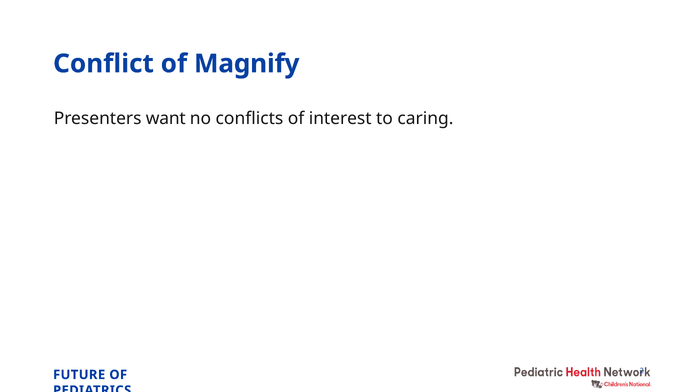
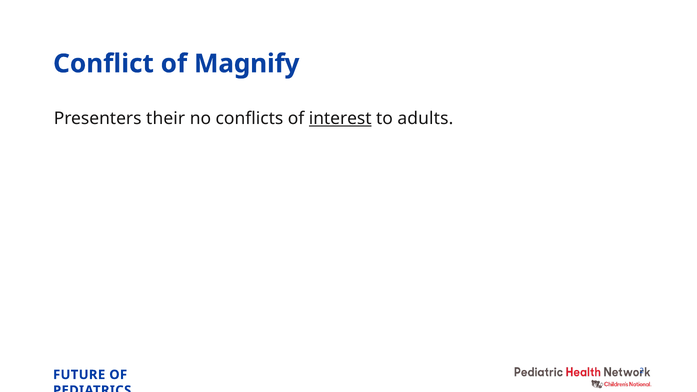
want: want -> their (166, 119)
interest underline: none -> present (340, 119)
caring: caring -> adults (425, 119)
